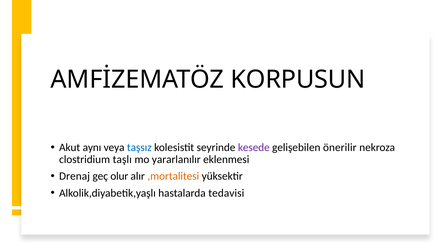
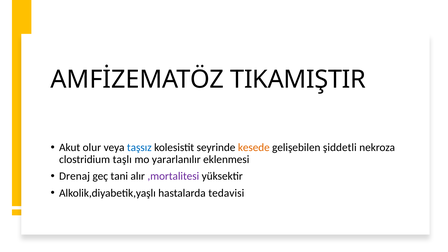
KORPUSUN: KORPUSUN -> TIKAMIŞTIR (298, 80)
aynı: aynı -> olur (92, 147)
kesede colour: purple -> orange (254, 147)
önerilir: önerilir -> şiddetli (340, 147)
olur: olur -> tani (119, 176)
,mortalitesi colour: orange -> purple (173, 176)
